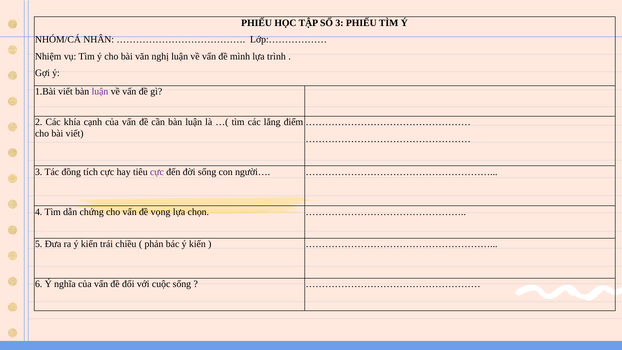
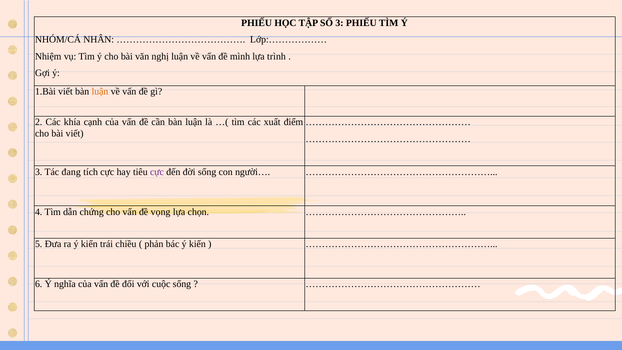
luận colour: purple -> orange (100, 92)
lắng: lắng -> xuất (272, 122)
đồng: đồng -> đang (71, 172)
